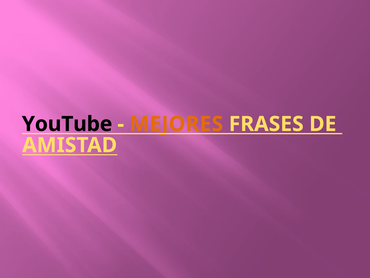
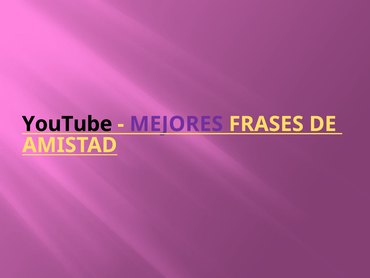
MEJORES colour: orange -> purple (176, 124)
